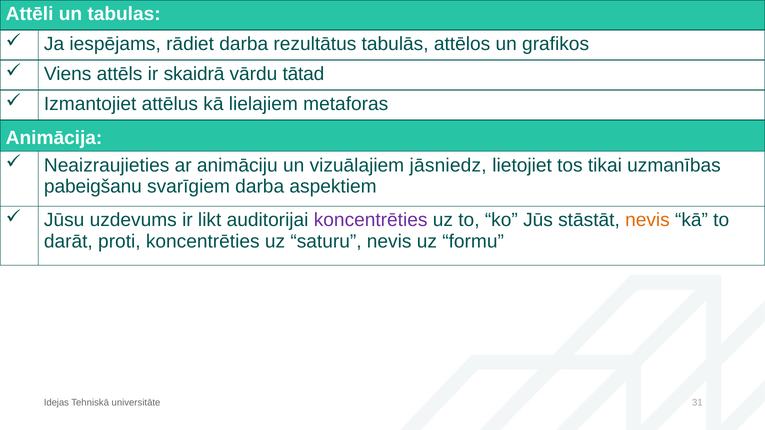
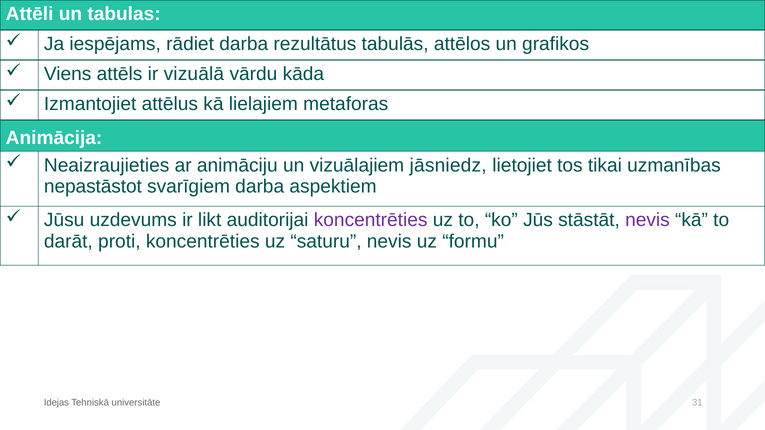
skaidrā: skaidrā -> vizuālā (194, 74)
tātad: tātad -> kāda (303, 74)
pabeigšanu: pabeigšanu -> nepastāstot (93, 187)
nevis colour: orange -> purple (647, 220)
